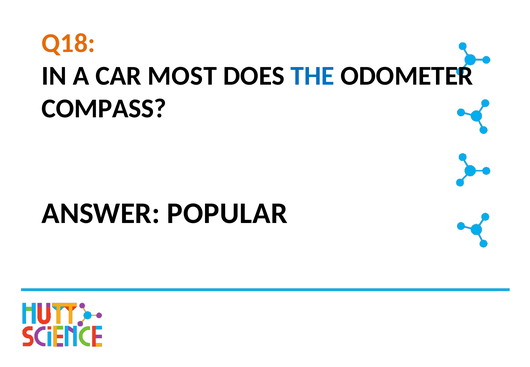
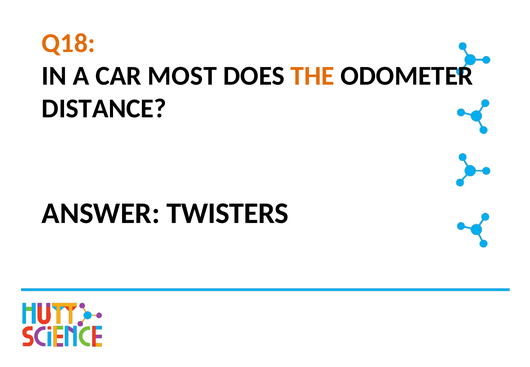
THE colour: blue -> orange (313, 76)
COMPASS: COMPASS -> DISTANCE (104, 108)
POPULAR: POPULAR -> TWISTERS (228, 213)
